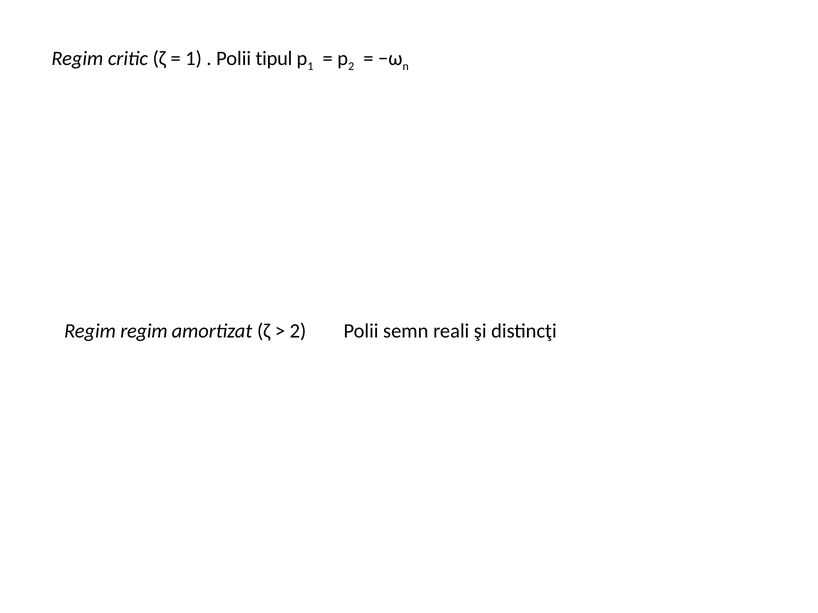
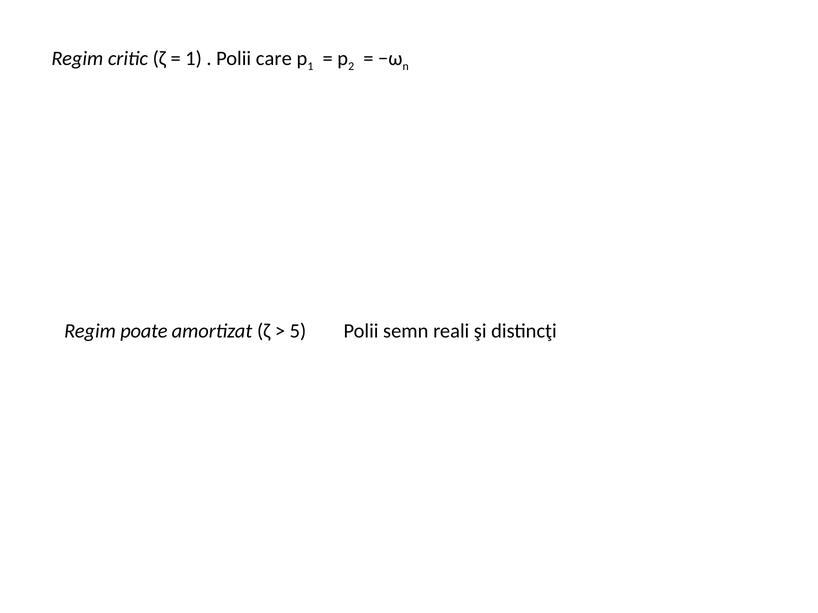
tipul: tipul -> care (274, 59)
Regim regim: regim -> poate (144, 331)
2: 2 -> 5 (298, 331)
